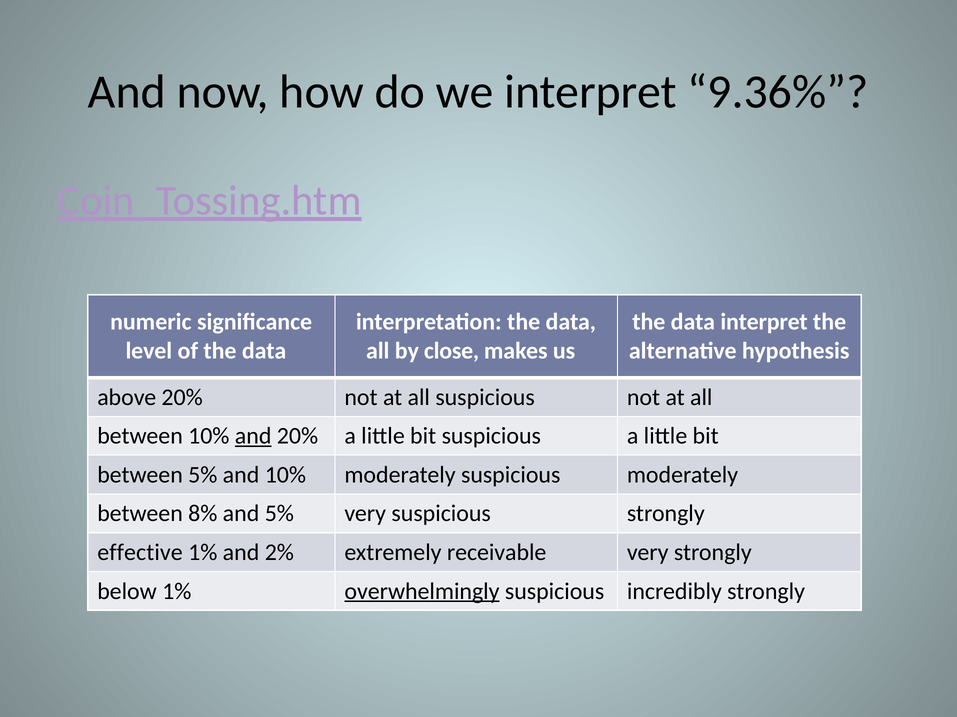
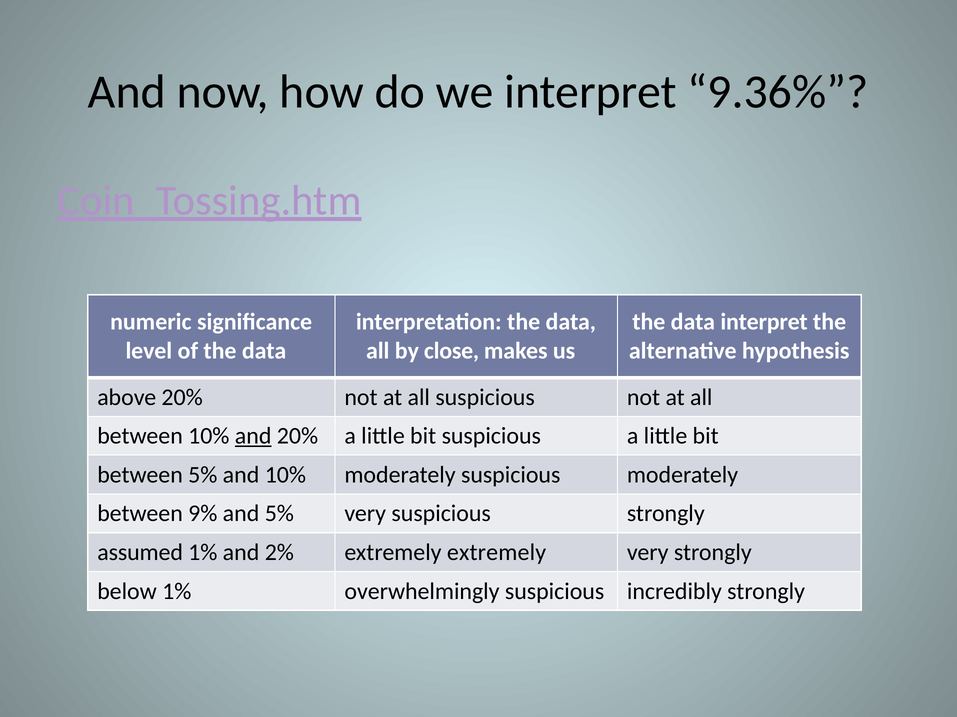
8%: 8% -> 9% (203, 514)
effective: effective -> assumed (140, 553)
extremely receivable: receivable -> extremely (497, 553)
overwhelmingly underline: present -> none (422, 592)
